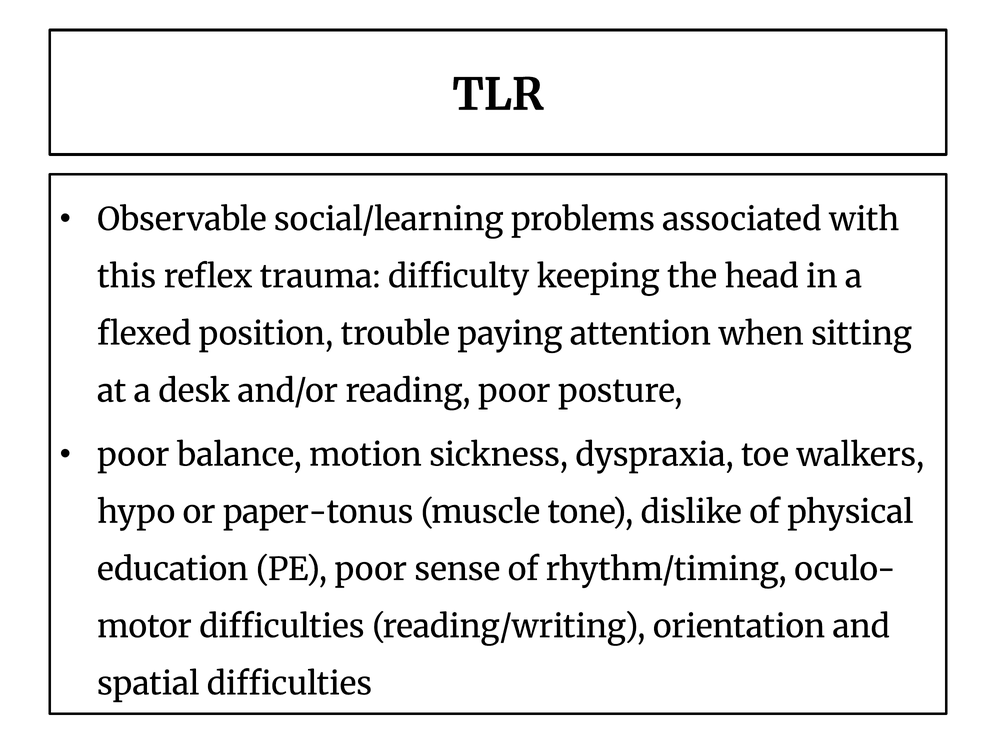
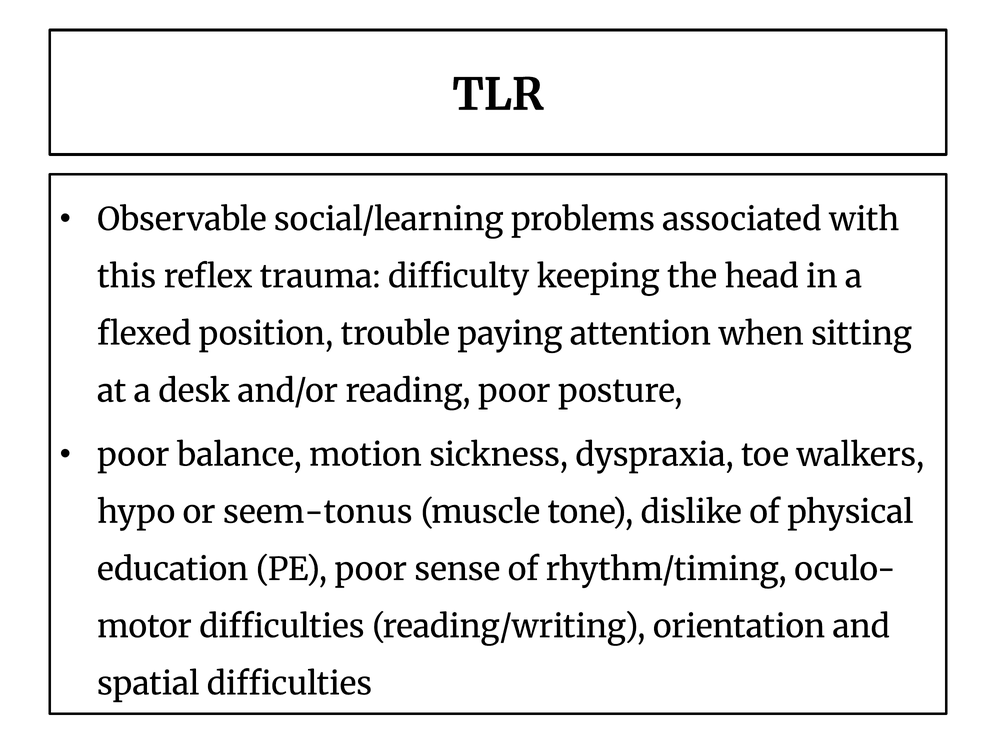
paper-tonus: paper-tonus -> seem-tonus (318, 512)
